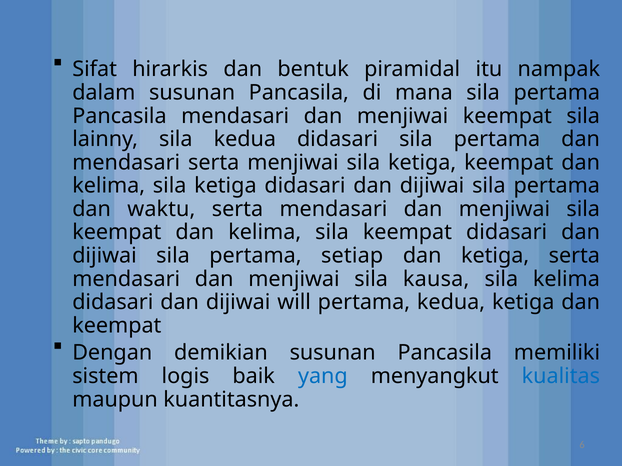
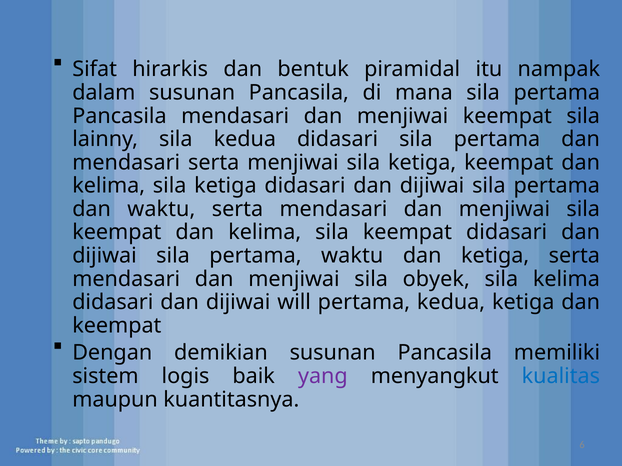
pertama setiap: setiap -> waktu (352, 256)
kausa: kausa -> obyek (436, 279)
yang colour: blue -> purple (323, 377)
